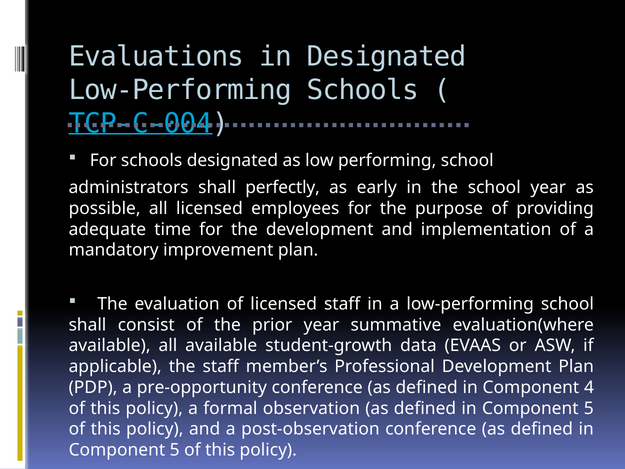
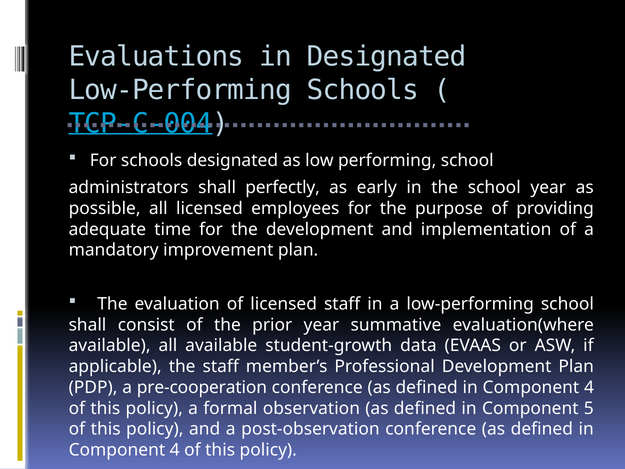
pre-opportunity: pre-opportunity -> pre-cooperation (202, 387)
5: 5 -> 4 (175, 450)
